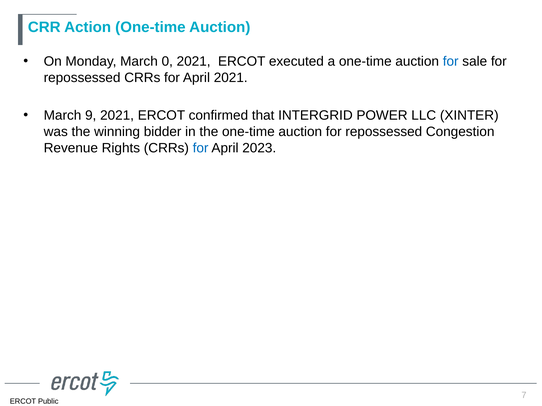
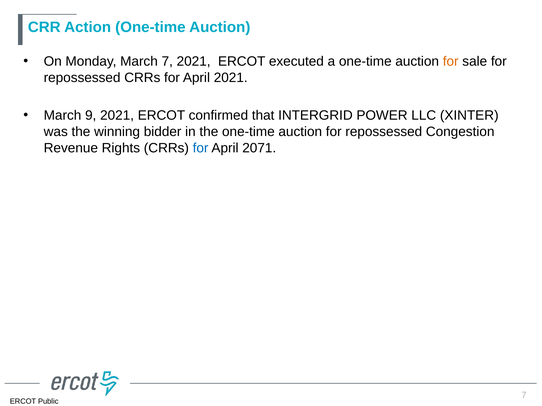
March 0: 0 -> 7 (167, 61)
for colour: blue -> orange (451, 61)
2023: 2023 -> 2071 (259, 148)
